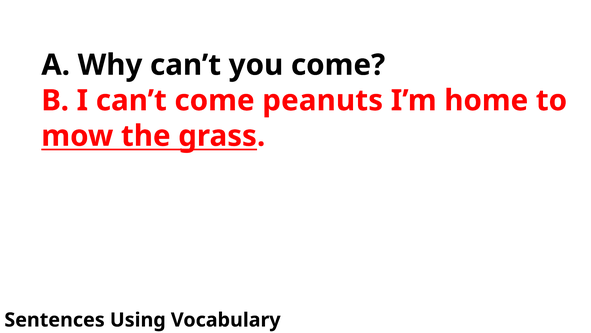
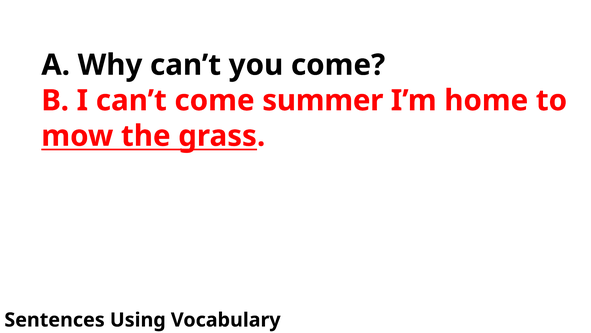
peanuts: peanuts -> summer (323, 100)
